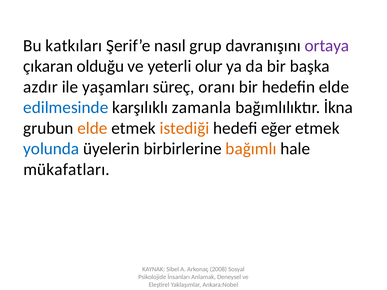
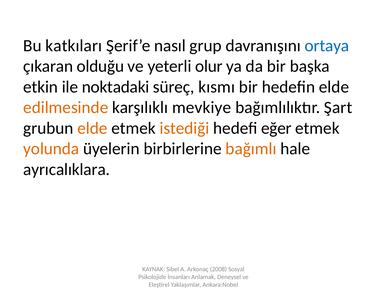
ortaya colour: purple -> blue (327, 46)
azdır: azdır -> etkin (41, 87)
yaşamları: yaşamları -> noktadaki (116, 87)
oranı: oranı -> kısmı (217, 87)
edilmesinde colour: blue -> orange (66, 108)
zamanla: zamanla -> mevkiye (202, 108)
İkna: İkna -> Şart (338, 108)
yolunda colour: blue -> orange (51, 149)
mükafatları: mükafatları -> ayrıcalıklara (67, 170)
